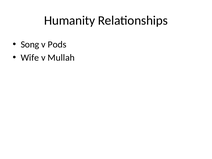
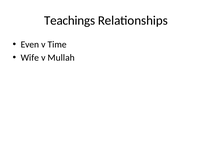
Humanity: Humanity -> Teachings (70, 21)
Song: Song -> Even (30, 44)
Pods: Pods -> Time (57, 44)
